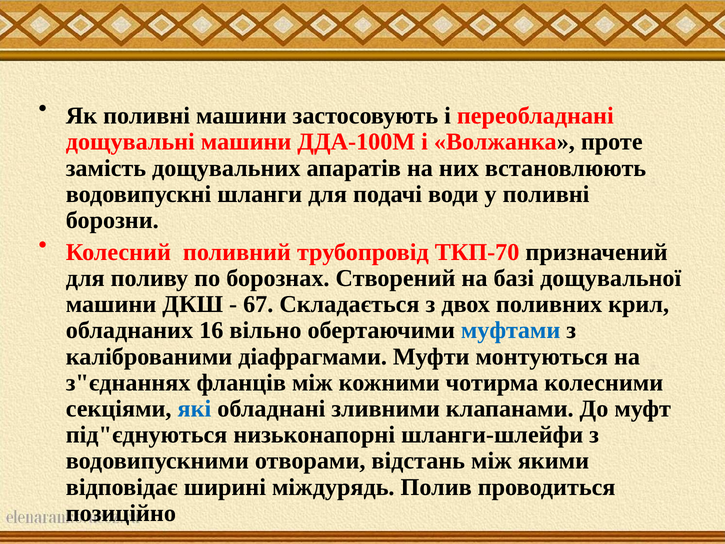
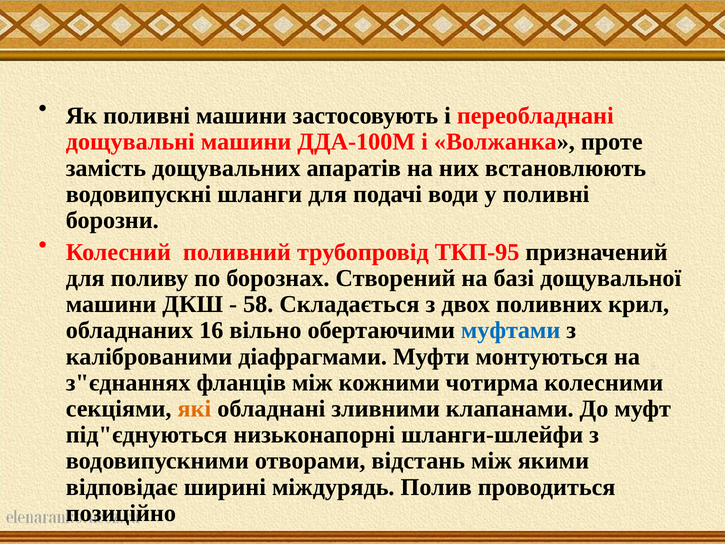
ТКП-70: ТКП-70 -> ТКП-95 (477, 252)
67: 67 -> 58 (258, 304)
які colour: blue -> orange (194, 409)
